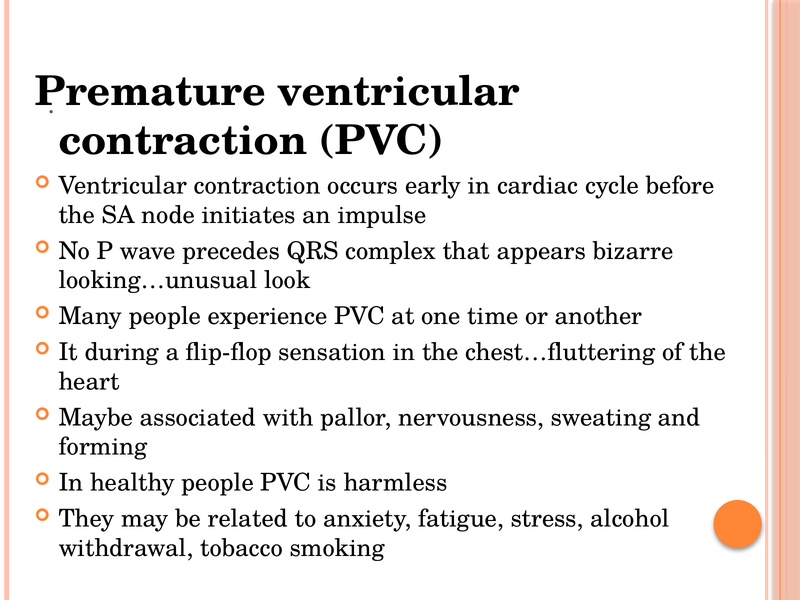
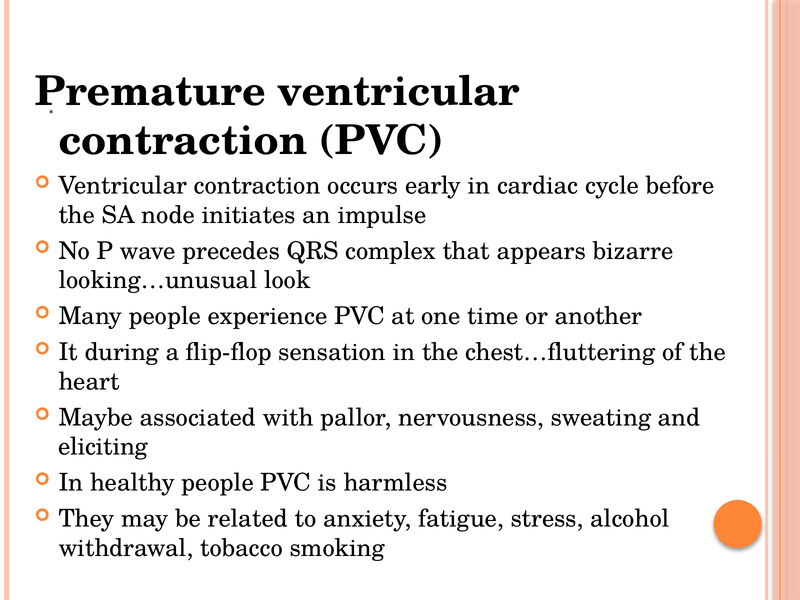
forming: forming -> eliciting (103, 447)
